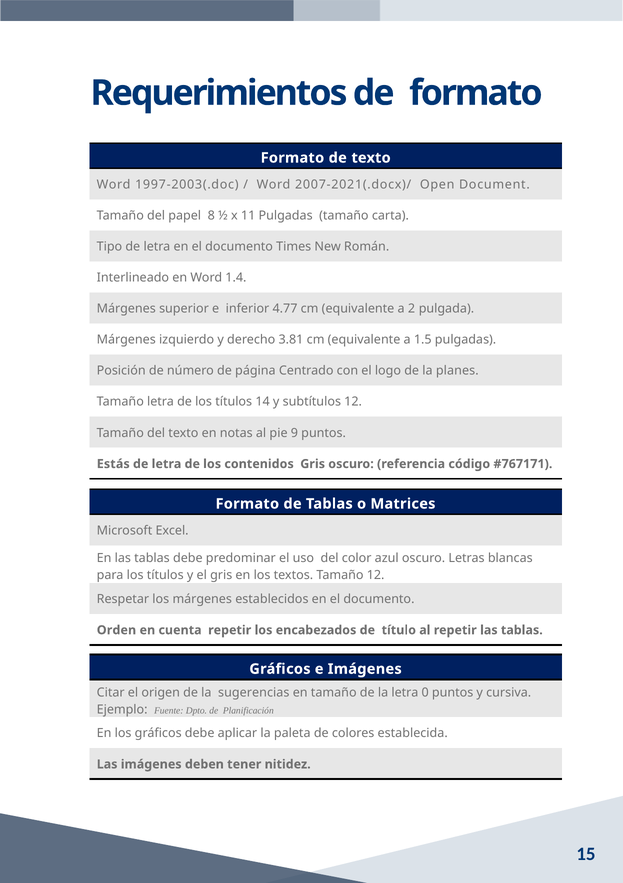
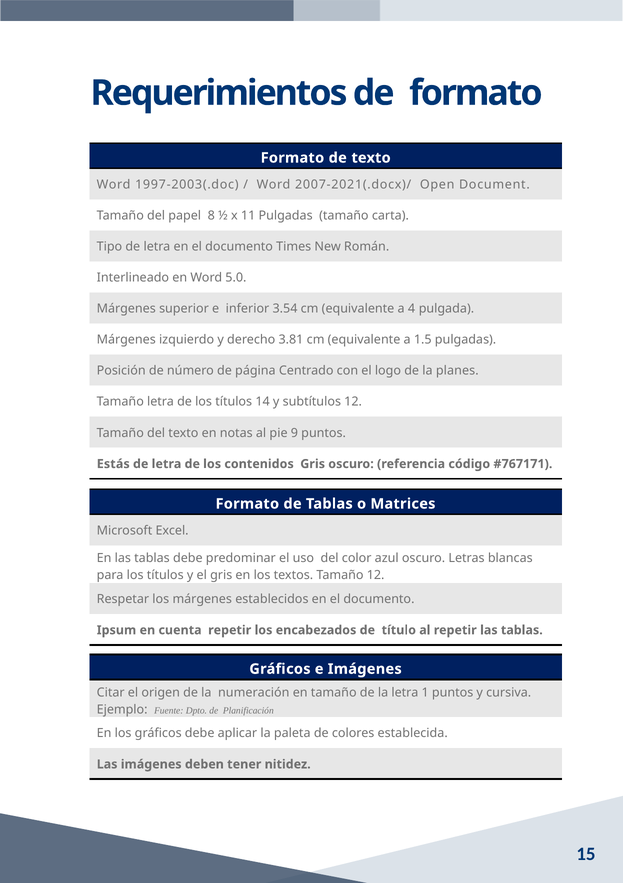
1.4: 1.4 -> 5.0 (236, 277)
4.77: 4.77 -> 3.54 (285, 308)
2: 2 -> 4 (412, 308)
Orden: Orden -> Ipsum (116, 630)
sugerencias: sugerencias -> numeración (254, 692)
0: 0 -> 1 (425, 692)
